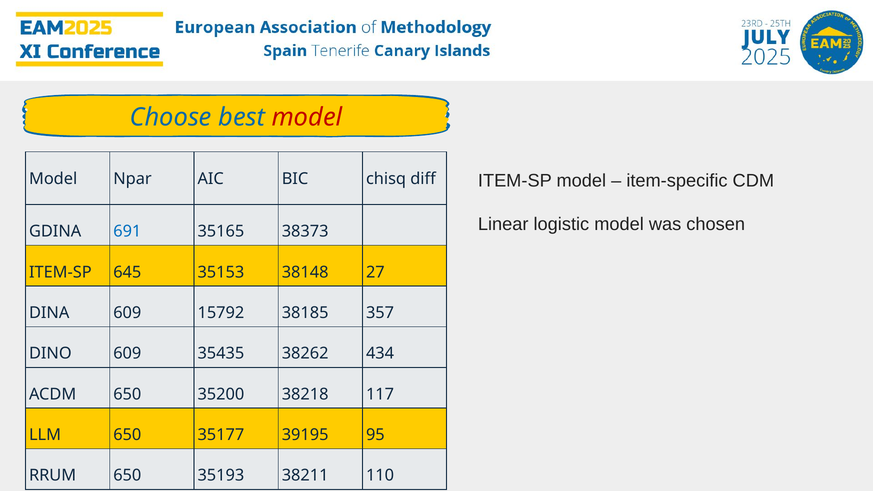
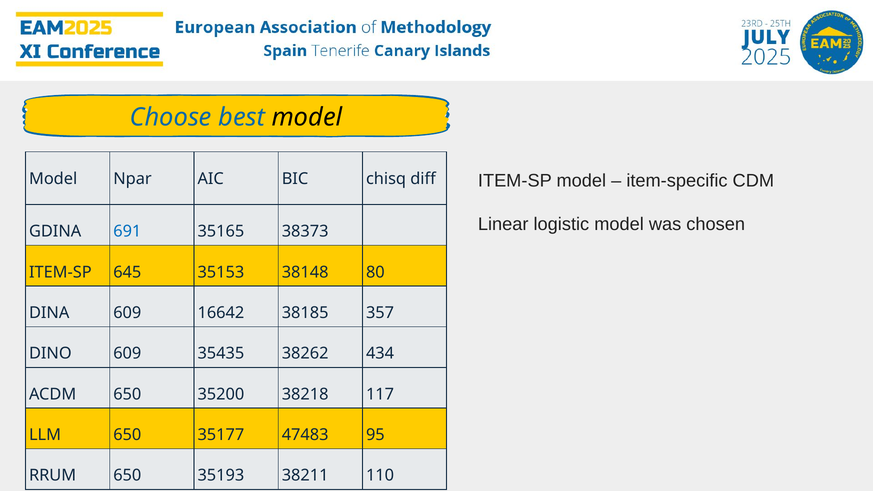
model colour: red -> black (307, 118)
27: 27 -> 80 (375, 272)
15792: 15792 -> 16642 (221, 313)
39195: 39195 -> 47483 (305, 435)
